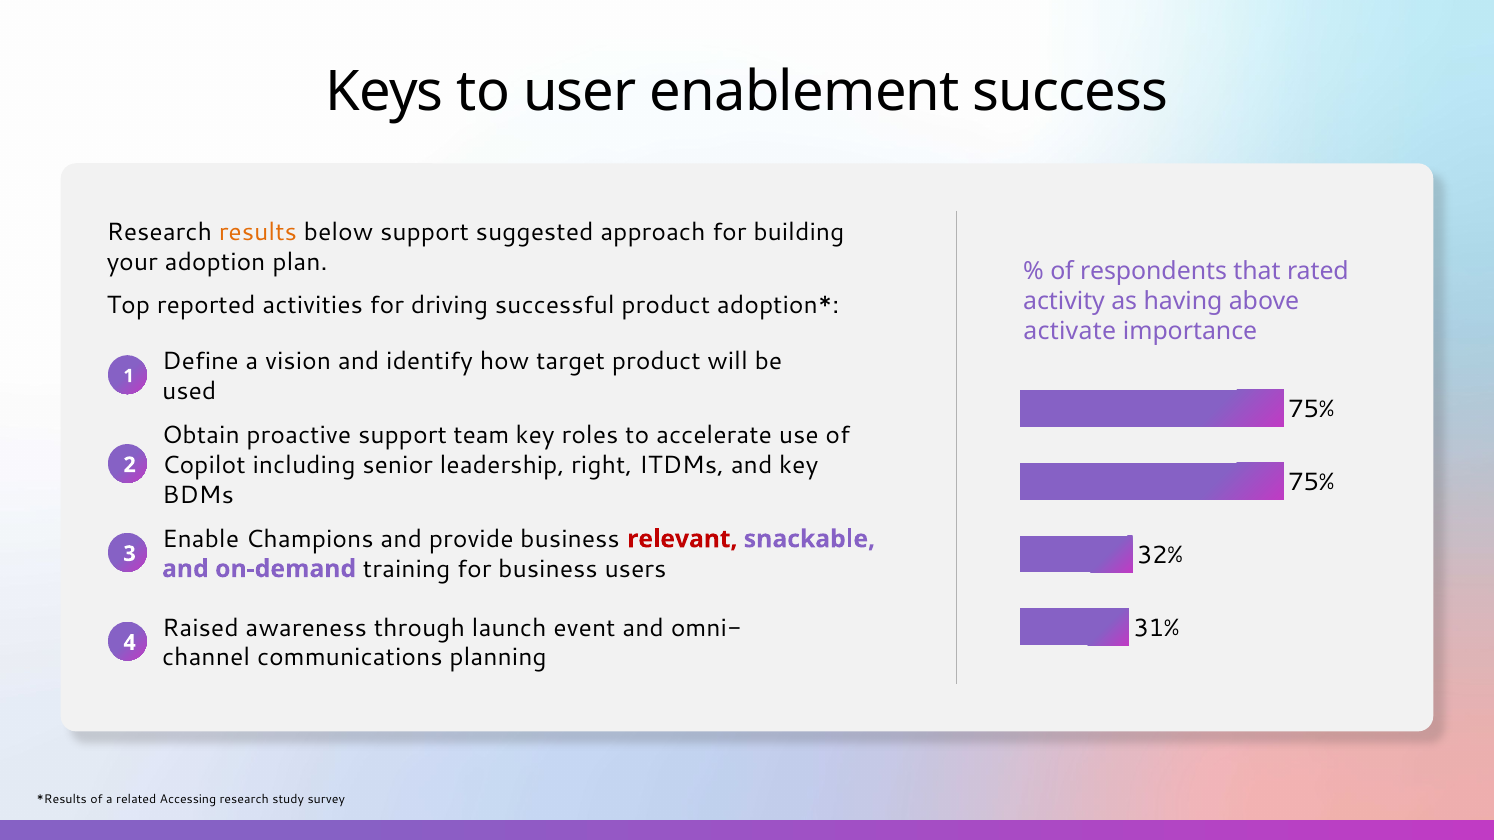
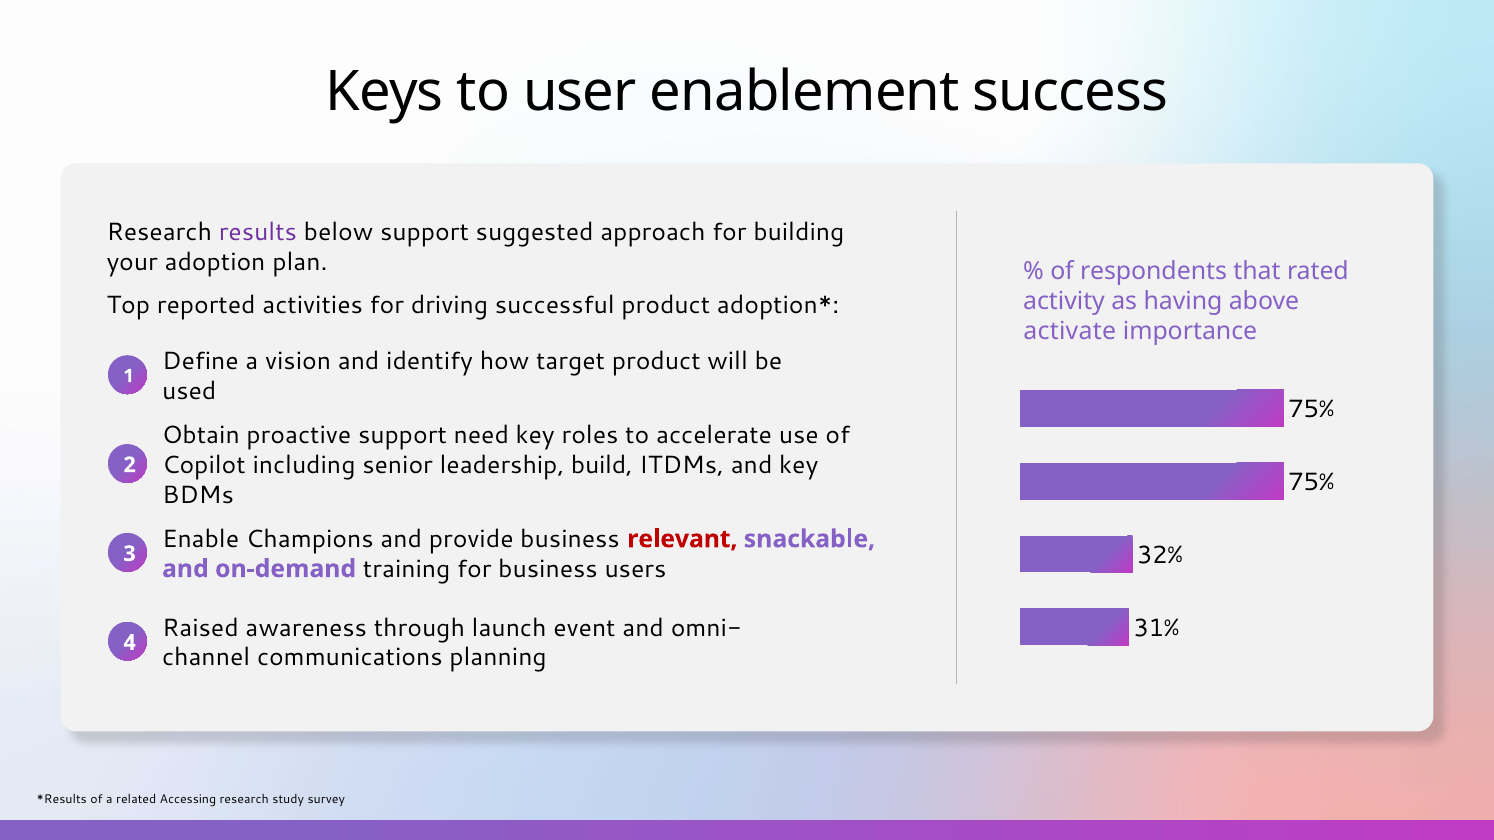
results colour: orange -> purple (258, 233)
team: team -> need (481, 436)
right: right -> build (602, 465)
